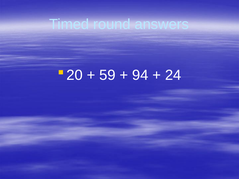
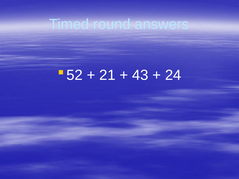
20: 20 -> 52 (75, 75)
59: 59 -> 21 (107, 75)
94: 94 -> 43 (140, 75)
